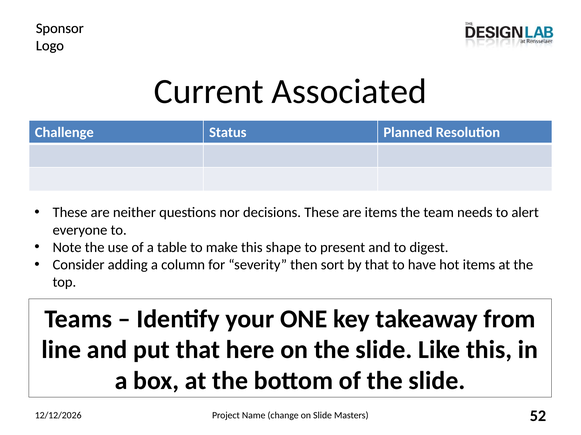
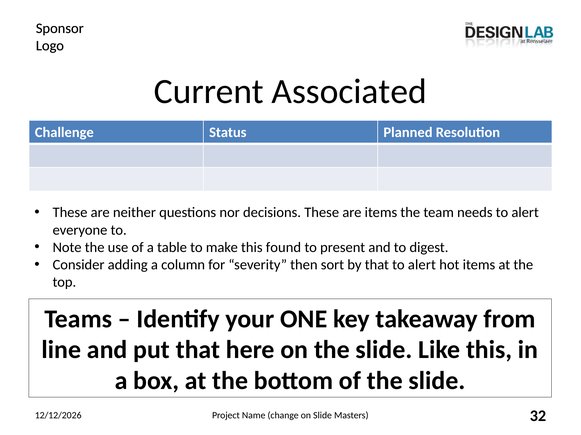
shape: shape -> found (283, 248)
that to have: have -> alert (422, 265)
52: 52 -> 32 (538, 416)
